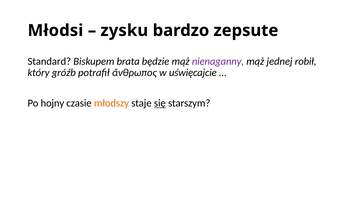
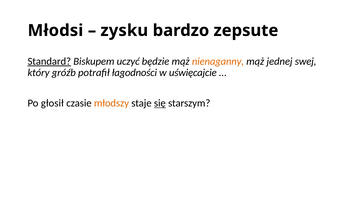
Standard underline: none -> present (49, 61)
brata: brata -> uczyć (128, 61)
nienaganny colour: purple -> orange (218, 61)
robił: robił -> swej (306, 61)
ἄνθρωπος: ἄνθρωπος -> łagodności (134, 73)
hojny: hojny -> głosił (52, 103)
